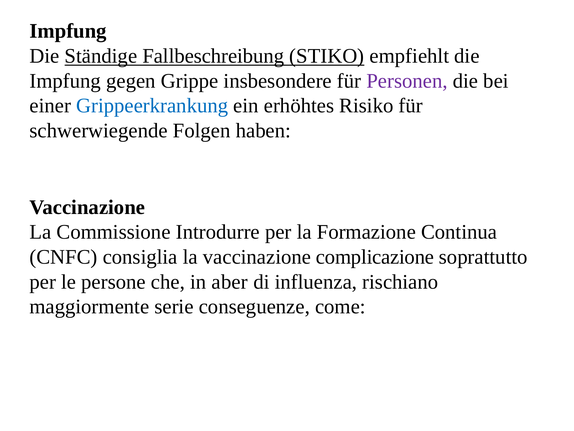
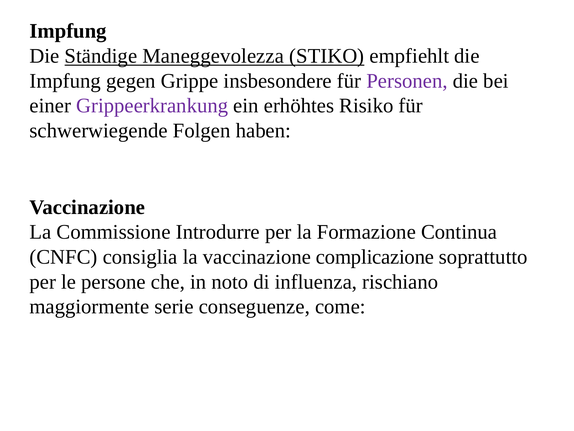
Fallbeschreibung: Fallbeschreibung -> Maneggevolezza (213, 56)
Grippeerkrankung colour: blue -> purple (152, 106)
aber: aber -> noto (230, 282)
